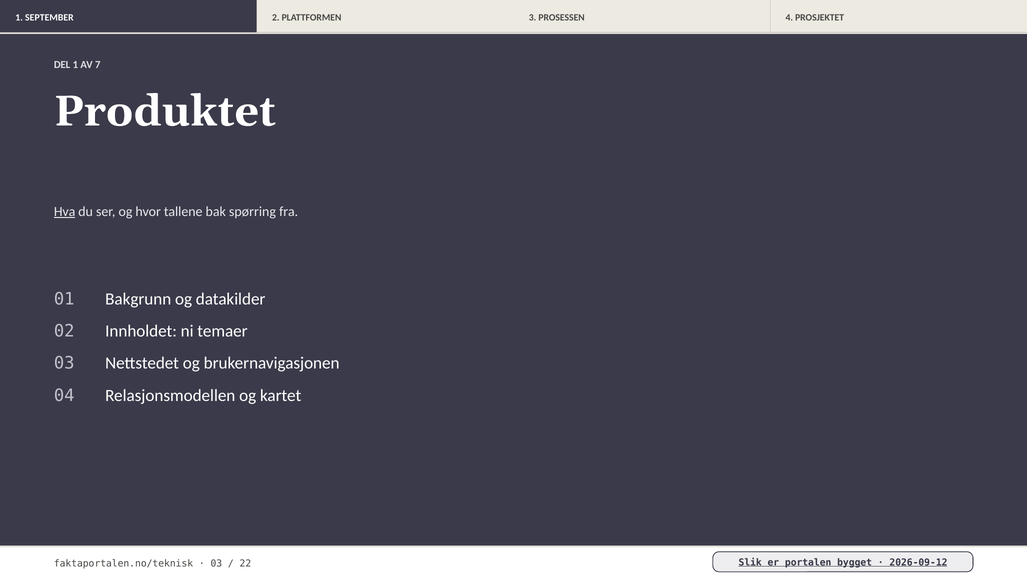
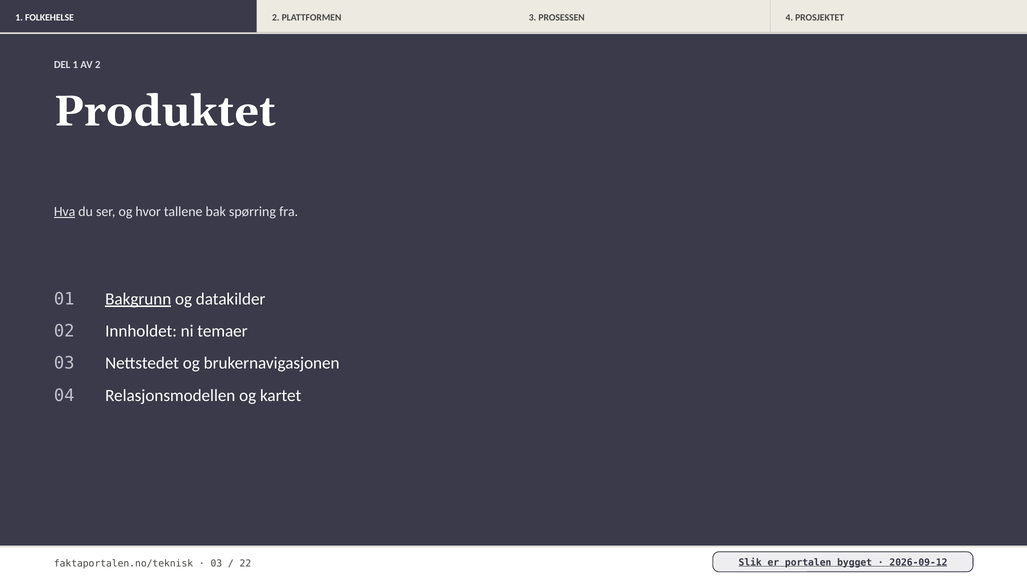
SEPTEMBER: SEPTEMBER -> FOLKEHELSE (49, 18)
AV 7: 7 -> 2 (98, 65)
Bakgrunn underline: none -> present (138, 299)
